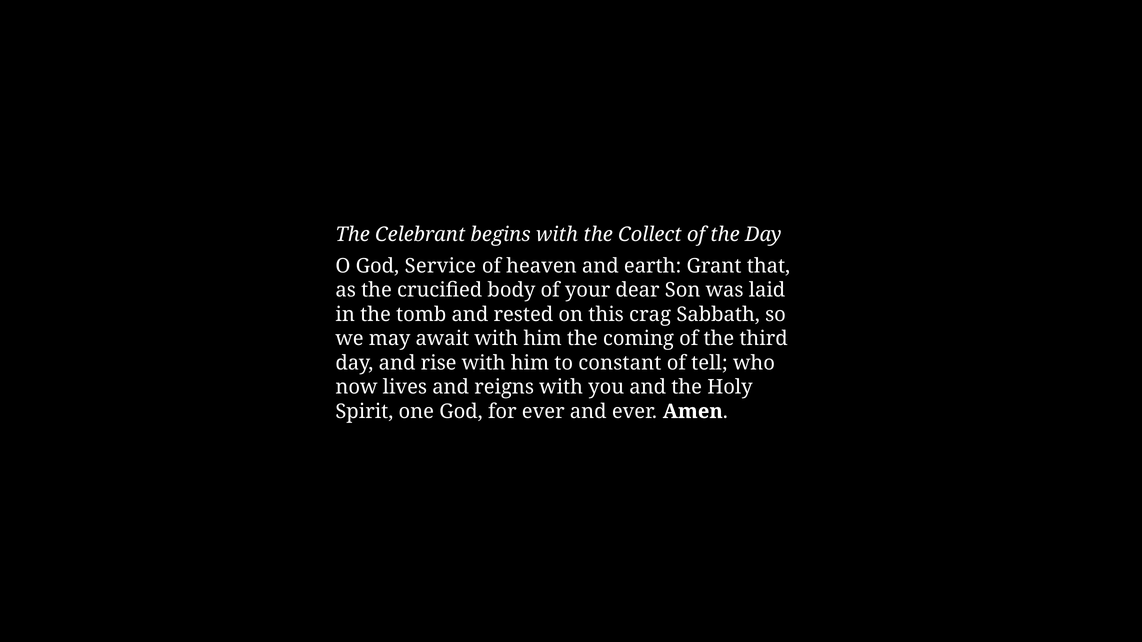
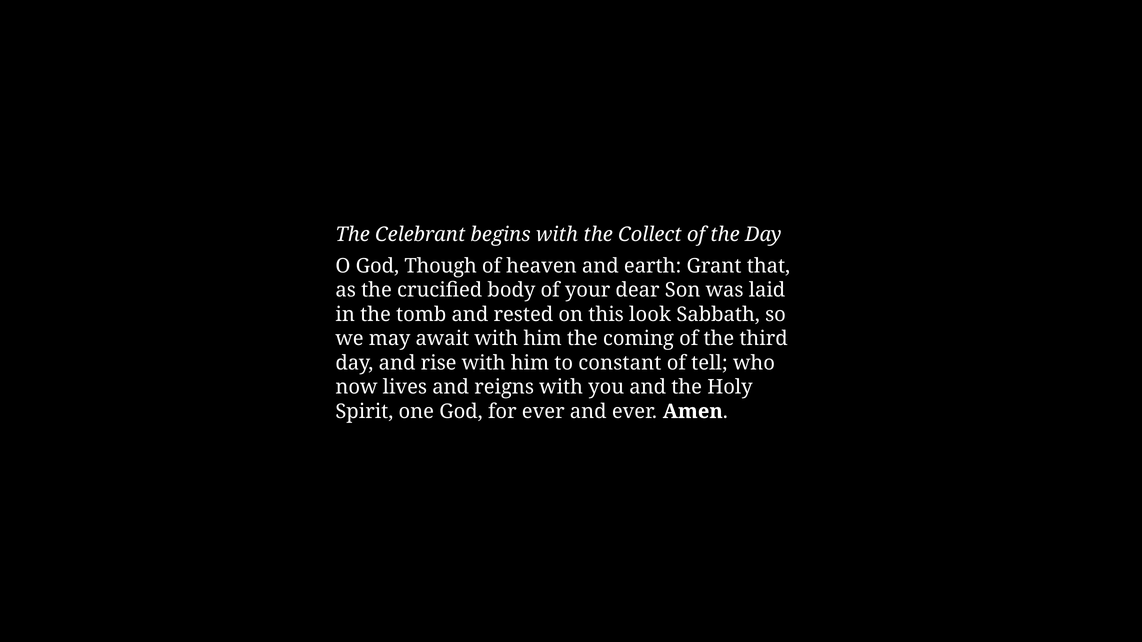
Service: Service -> Though (441, 266)
crag: crag -> look (650, 315)
